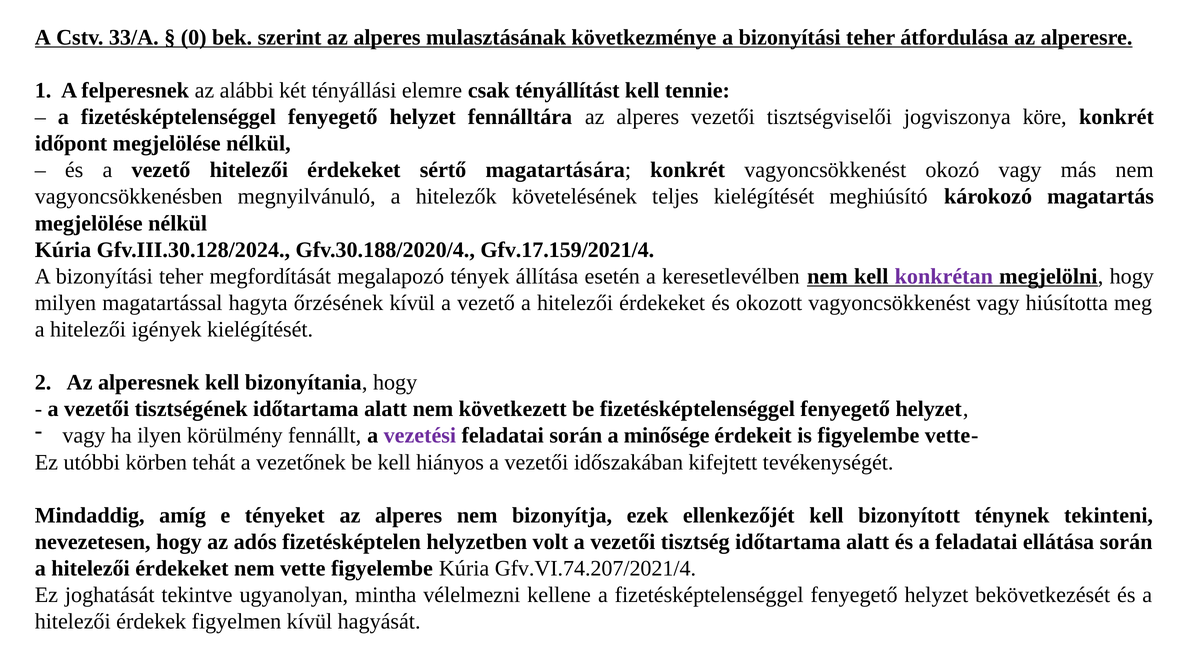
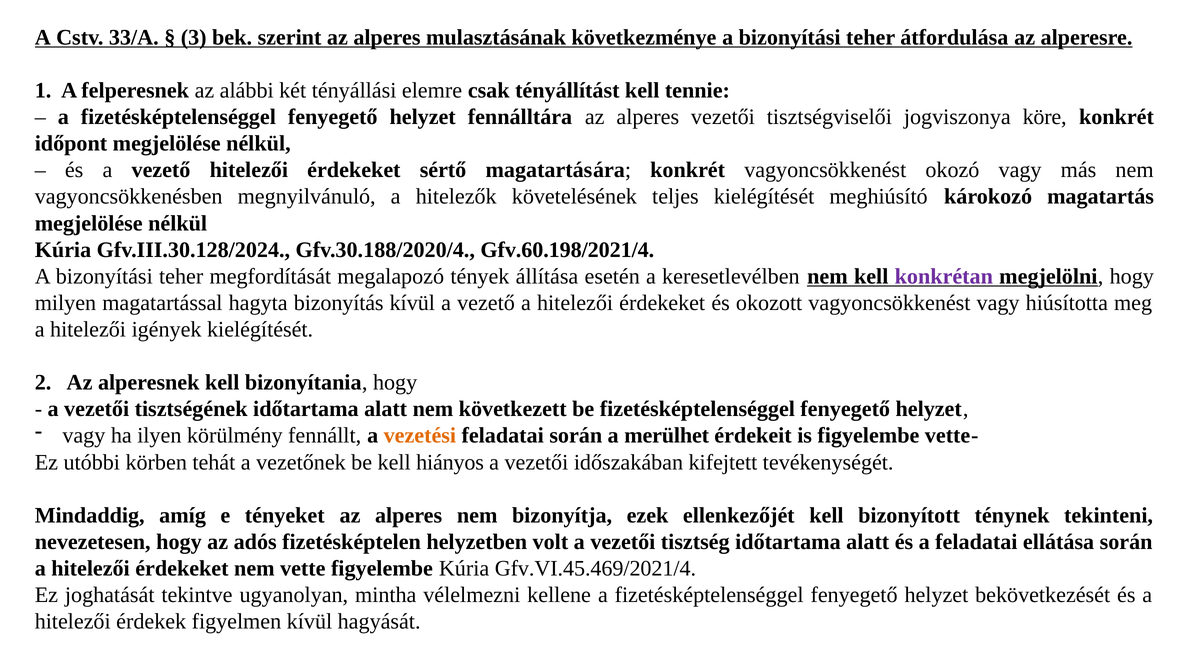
0: 0 -> 3 (194, 37)
Gfv.17.159/2021/4: Gfv.17.159/2021/4 -> Gfv.60.198/2021/4 (567, 250)
őrzésének: őrzésének -> bizonyítás (339, 303)
vezetési colour: purple -> orange (420, 436)
minősége: minősége -> merülhet (667, 436)
Gfv.VI.74.207/2021/4: Gfv.VI.74.207/2021/4 -> Gfv.VI.45.469/2021/4 (595, 568)
